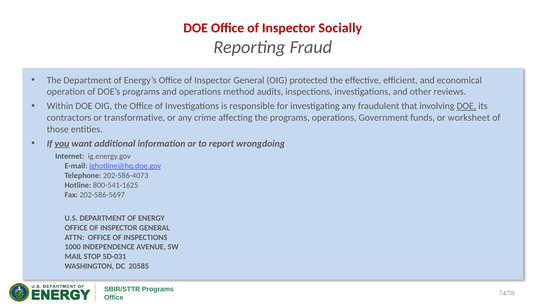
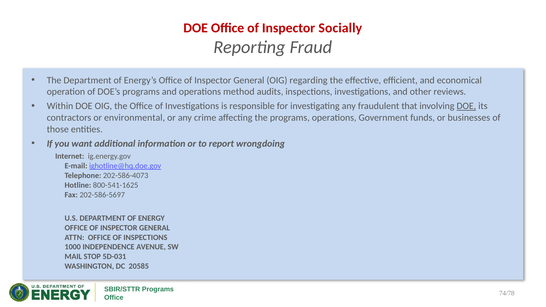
protected: protected -> regarding (309, 80)
transformative: transformative -> environmental (135, 118)
worksheet: worksheet -> businesses (469, 118)
you underline: present -> none (62, 144)
